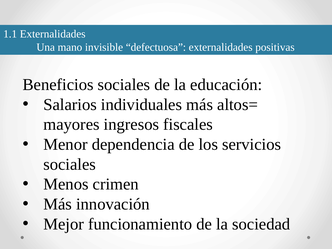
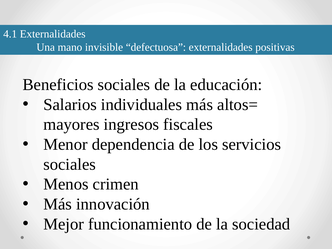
1.1: 1.1 -> 4.1 (10, 34)
